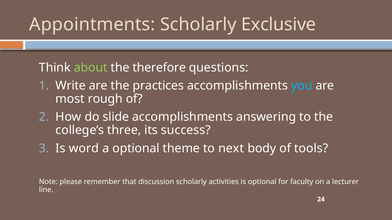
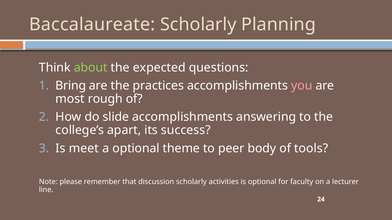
Appointments: Appointments -> Baccalaureate (92, 25)
Exclusive: Exclusive -> Planning (279, 25)
therefore: therefore -> expected (159, 68)
Write: Write -> Bring (71, 86)
you colour: light blue -> pink (302, 86)
three: three -> apart (124, 130)
word: word -> meet (84, 149)
next: next -> peer (231, 149)
